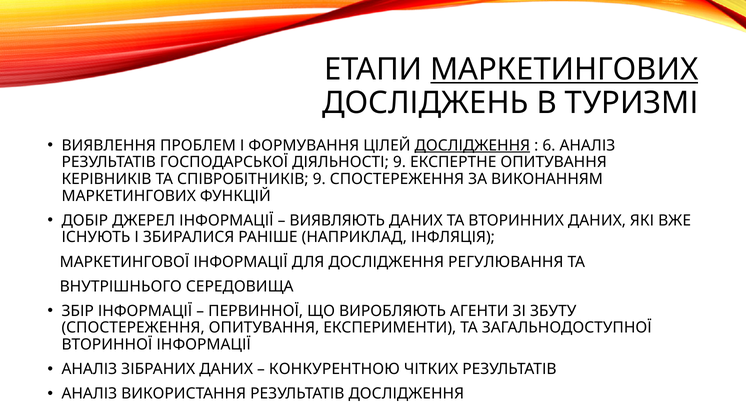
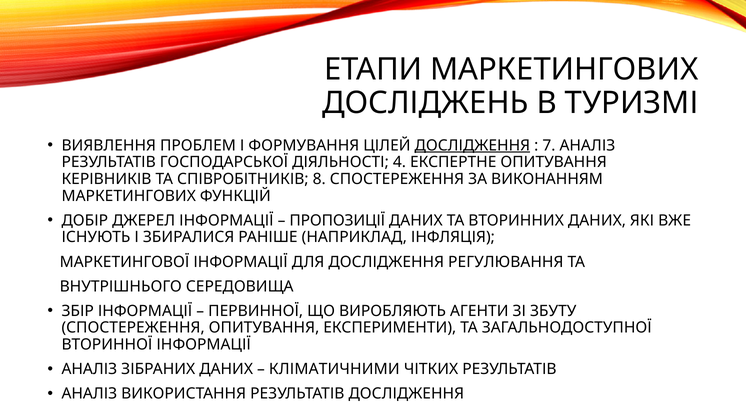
МАРКЕТИНГОВИХ underline: present -> none (564, 69)
6: 6 -> 7 (549, 145)
ДІЯЛЬНОСТІ 9: 9 -> 4 (399, 162)
СПІВРОБІТНИКІВ 9: 9 -> 8 (319, 179)
ВИЯВЛЯЮТЬ: ВИЯВЛЯЮТЬ -> ПРОПОЗИЦІЇ (337, 220)
КОНКУРЕНТНОЮ: КОНКУРЕНТНОЮ -> КЛІМАТИЧНИМИ (334, 369)
